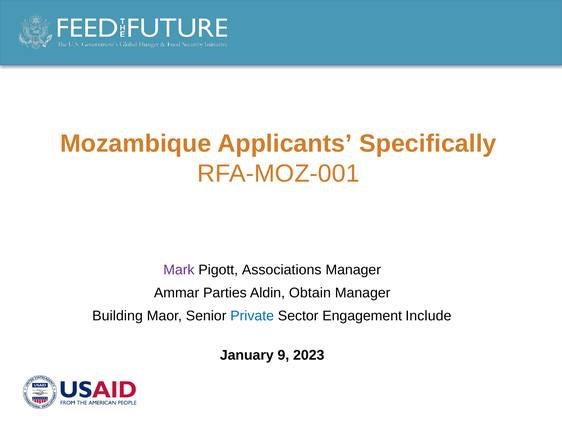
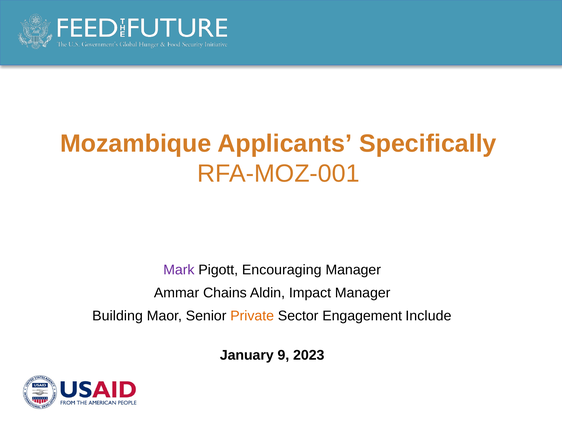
Associations: Associations -> Encouraging (282, 270)
Parties: Parties -> Chains (225, 293)
Obtain: Obtain -> Impact (310, 293)
Private colour: blue -> orange (252, 316)
